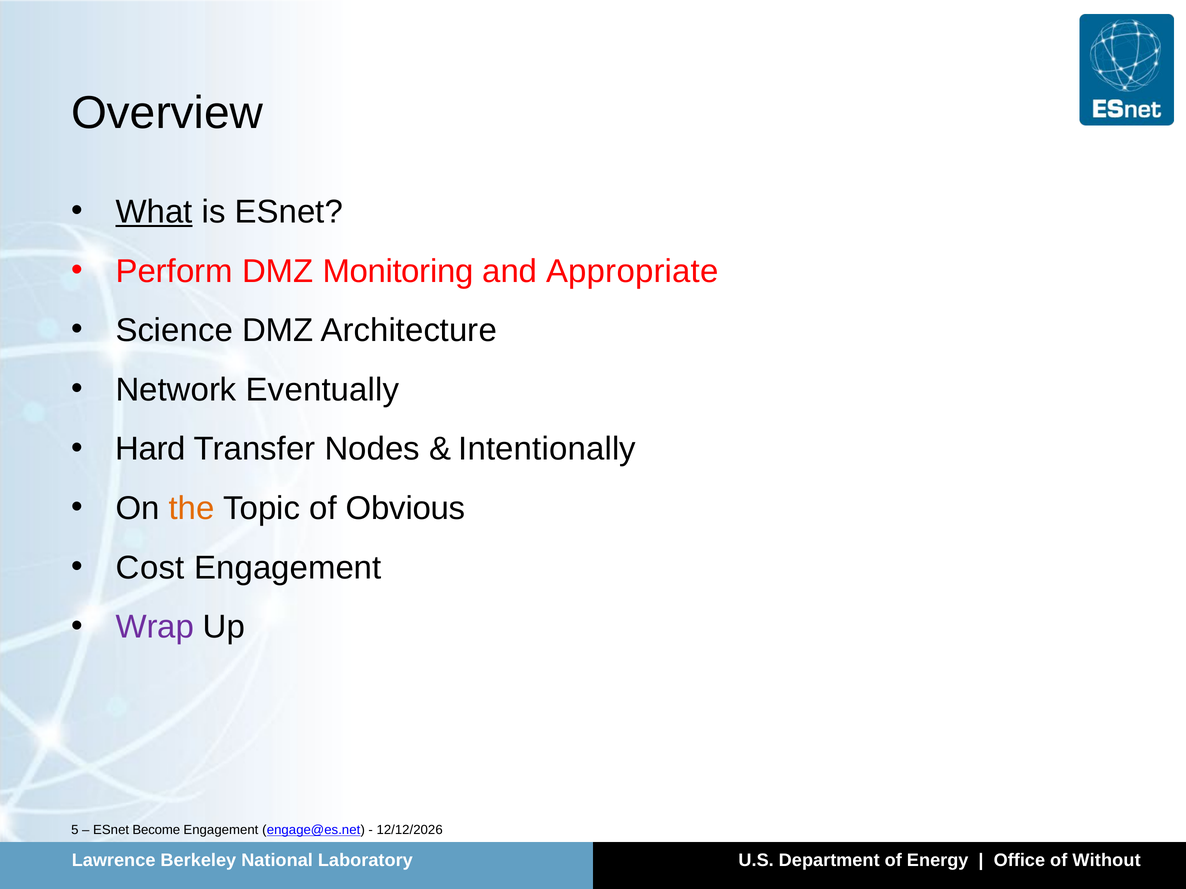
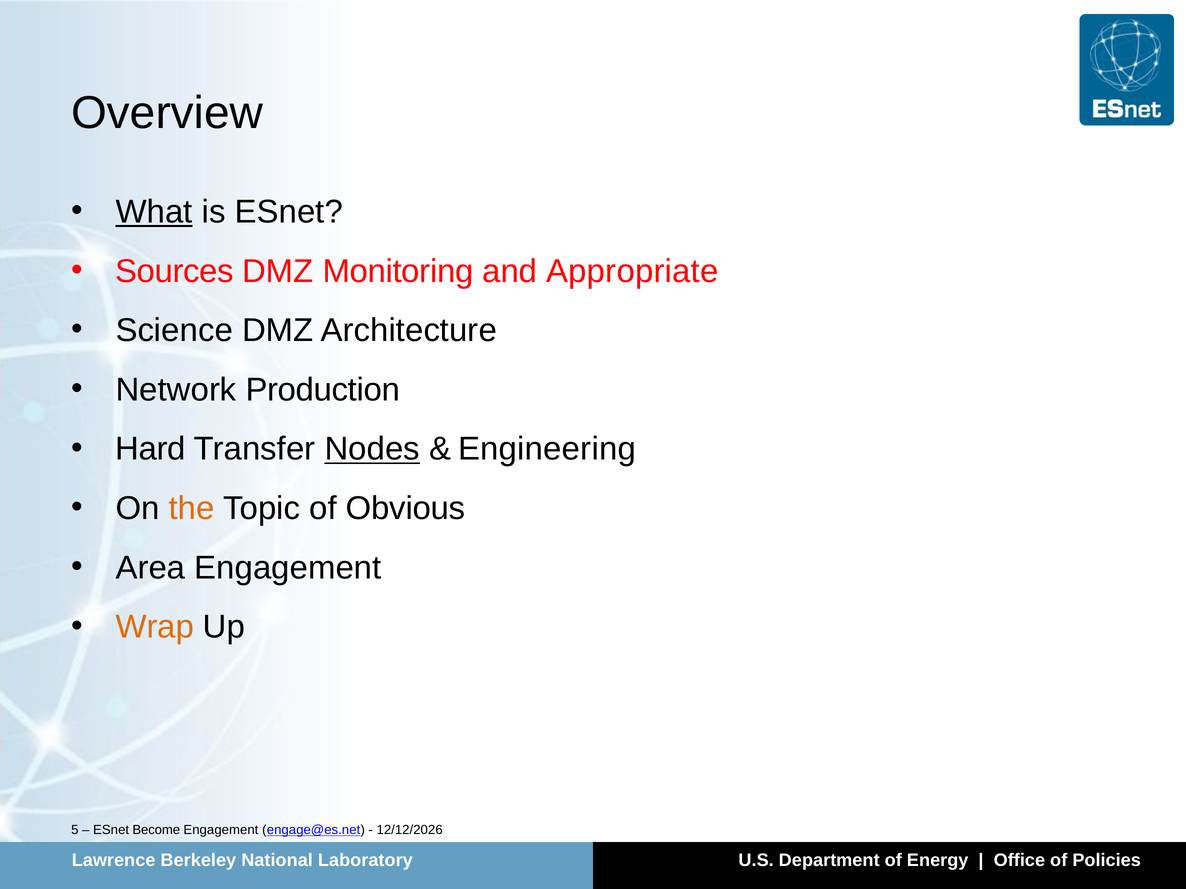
Perform: Perform -> Sources (174, 271)
Eventually: Eventually -> Production (323, 390)
Nodes underline: none -> present (372, 449)
Intentionally: Intentionally -> Engineering (547, 449)
Cost: Cost -> Area (150, 568)
Wrap colour: purple -> orange (155, 627)
Without: Without -> Policies (1107, 861)
